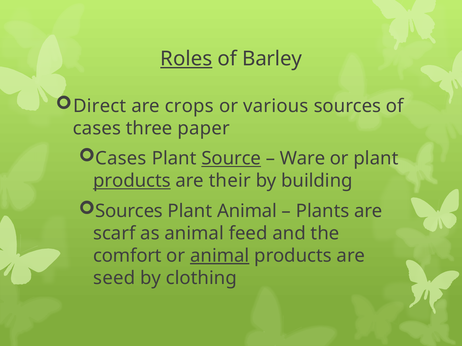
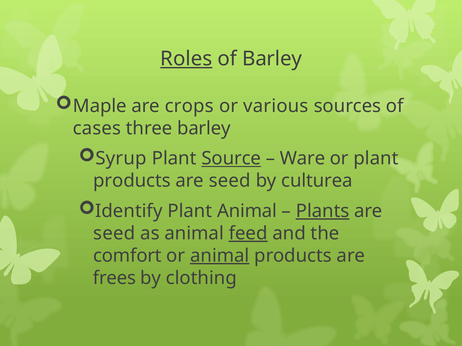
Direct: Direct -> Maple (100, 106)
three paper: paper -> barley (204, 128)
Cases: Cases -> Syrup (121, 159)
products underline: present -> none (132, 181)
their: their -> seed (230, 181)
building: building -> culturea (317, 181)
Sources: Sources -> Identify (129, 211)
Plants underline: none -> present (323, 211)
scarf: scarf -> seed (114, 234)
feed underline: none -> present (248, 234)
seed: seed -> frees (114, 278)
